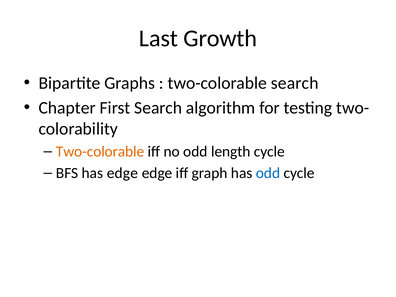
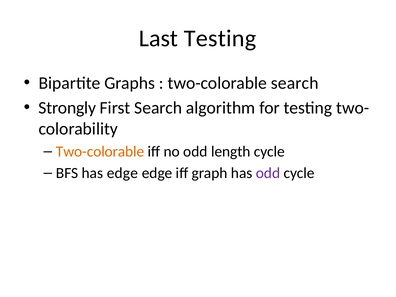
Last Growth: Growth -> Testing (220, 38)
Chapter: Chapter -> Strongly (67, 108)
odd colour: blue -> purple (268, 173)
